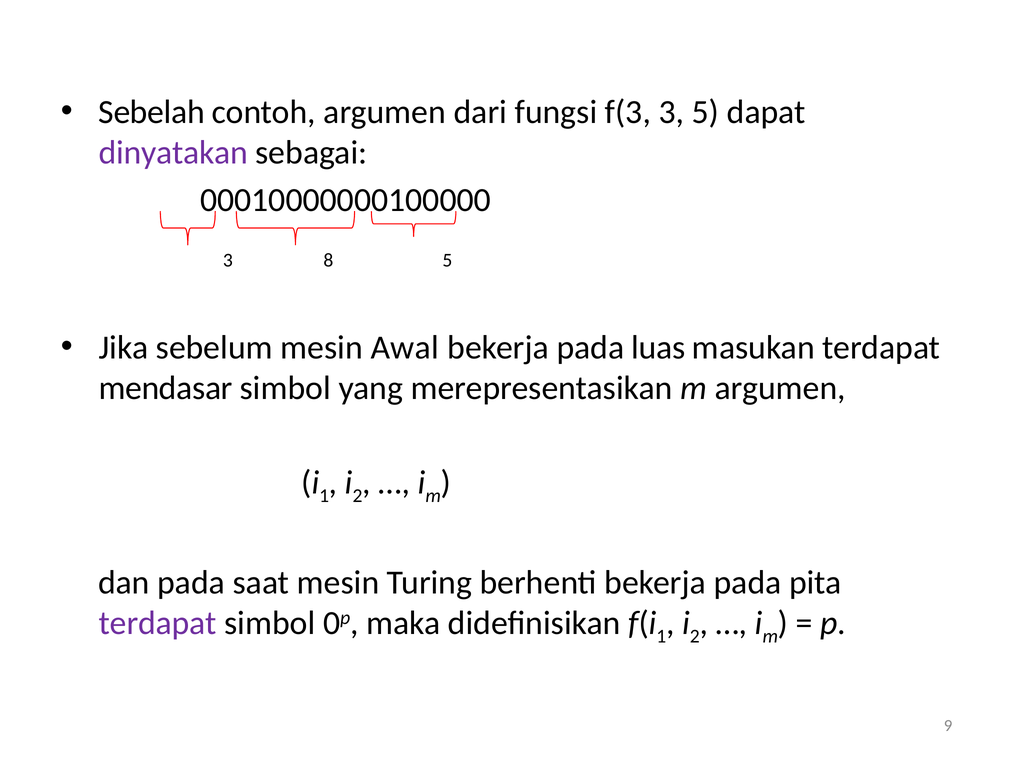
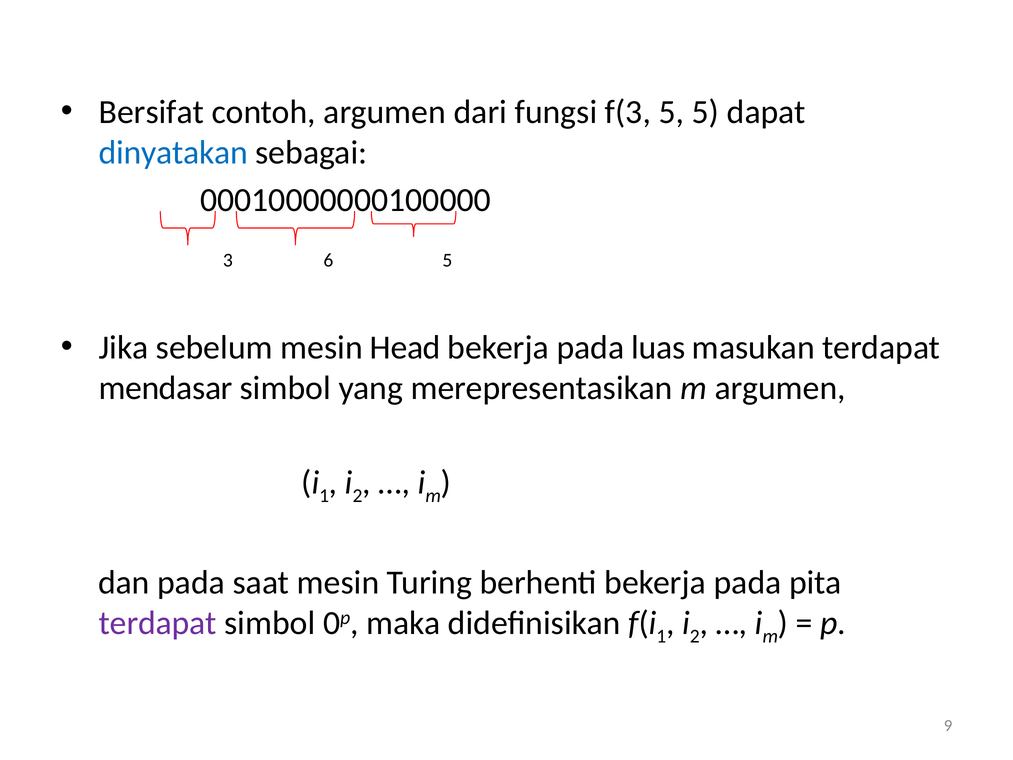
Sebelah: Sebelah -> Bersifat (151, 112)
f(3 3: 3 -> 5 (671, 112)
dinyatakan colour: purple -> blue (173, 153)
8: 8 -> 6 (328, 260)
Awal: Awal -> Head (405, 347)
